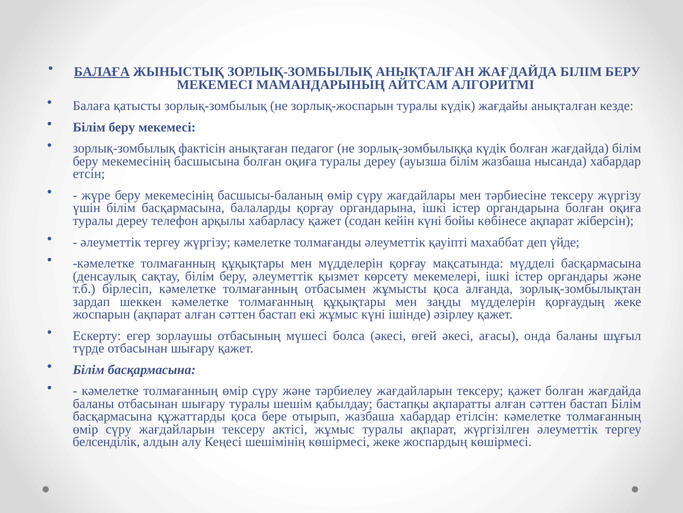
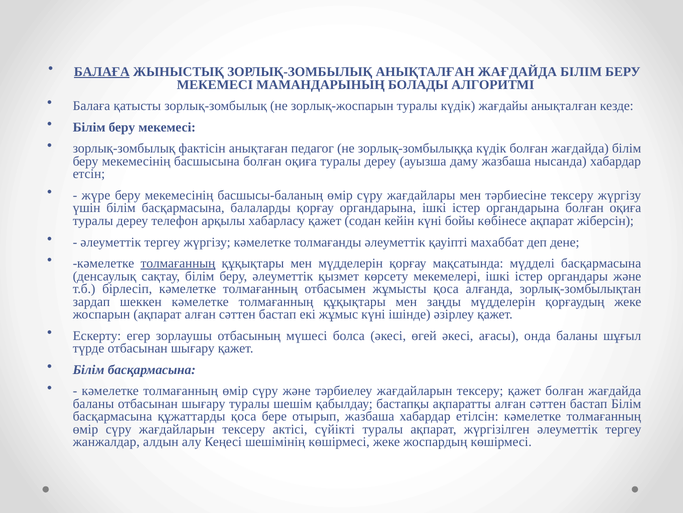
АЙТСАМ: АЙТСАМ -> БОЛАДЫ (418, 85)
ауызша білім: білім -> даму (464, 161)
үйде: үйде -> дене (565, 242)
толмағанның underline: none -> present (178, 263)
актісі жұмыс: жұмыс -> сүйікті (335, 429)
белсенділік: белсенділік -> жанжалдар (106, 441)
